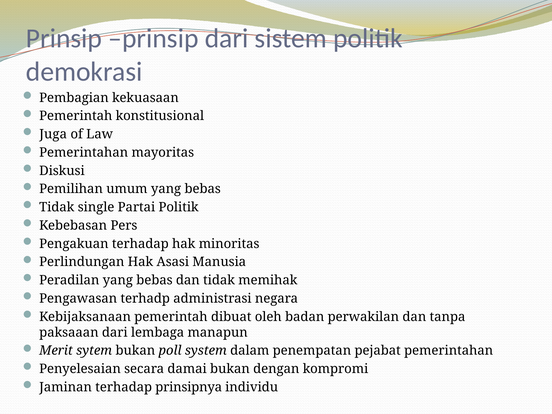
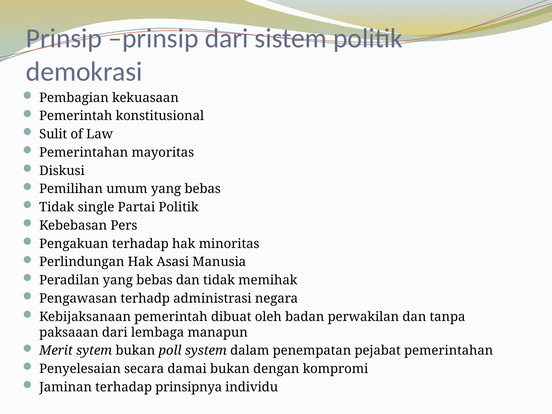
Juga: Juga -> Sulit (53, 134)
